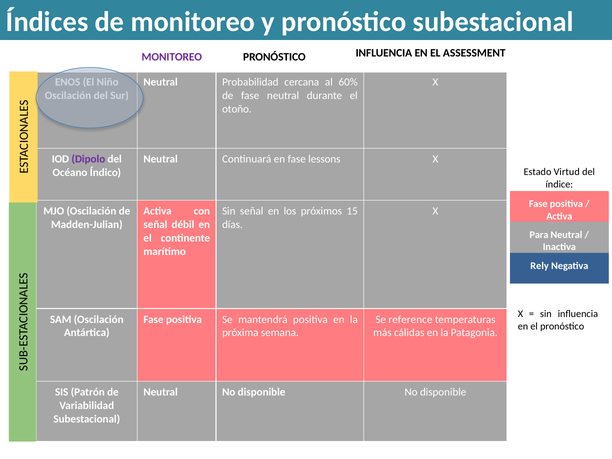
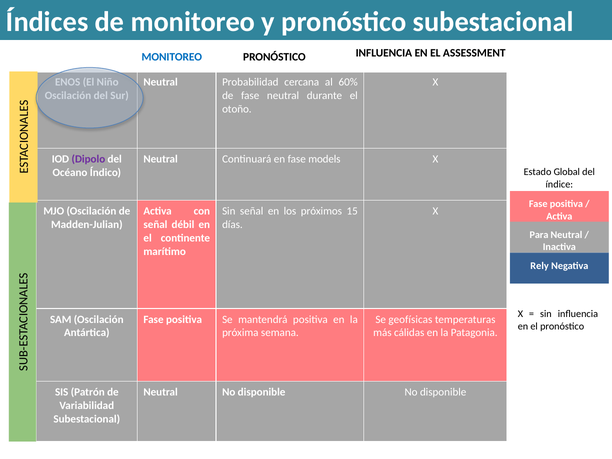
MONITOREO colour: purple -> blue (172, 57)
lessons: lessons -> models (324, 159)
Virtud: Virtud -> Global (567, 172)
reference: reference -> geofísicas (410, 319)
